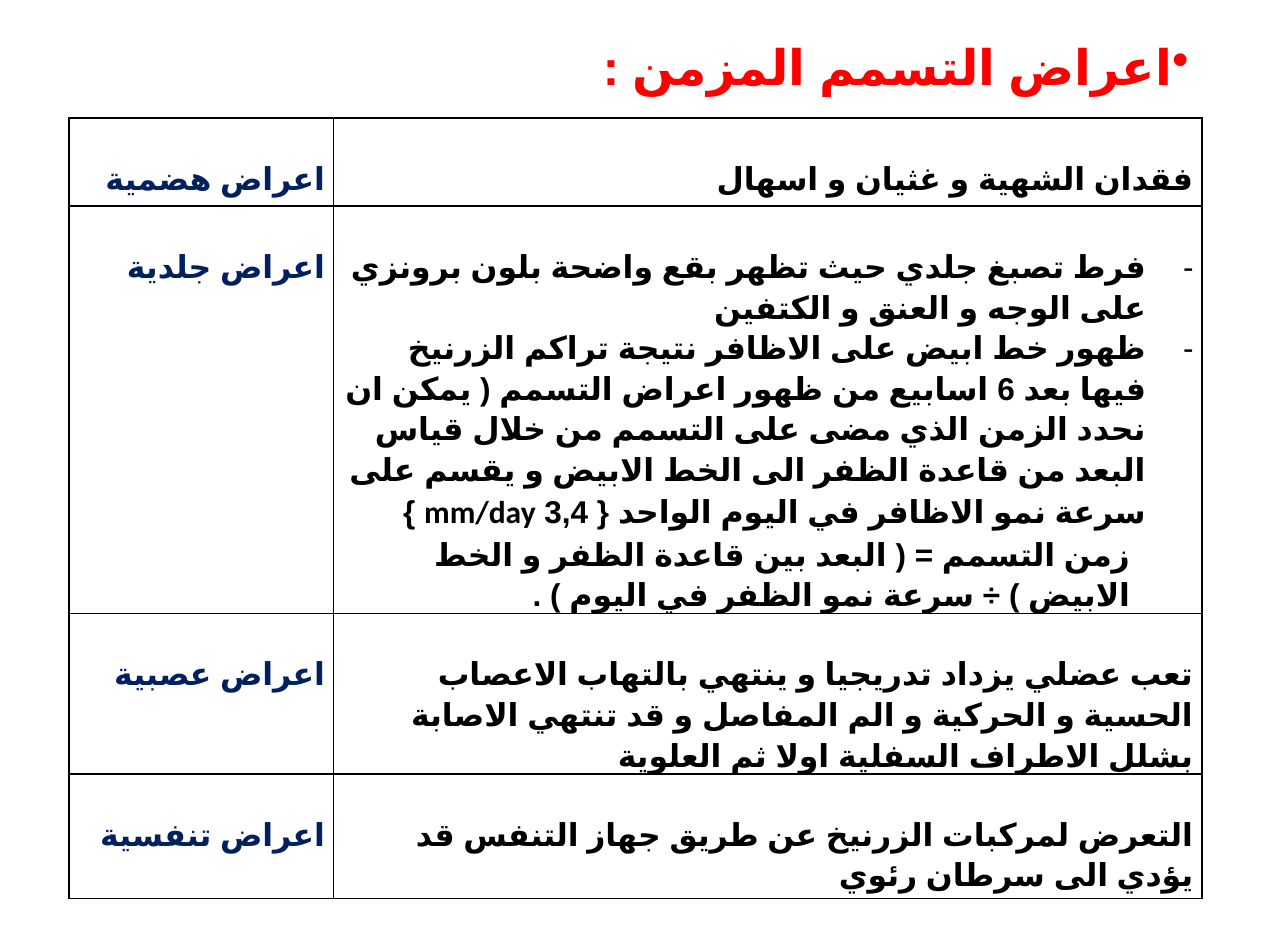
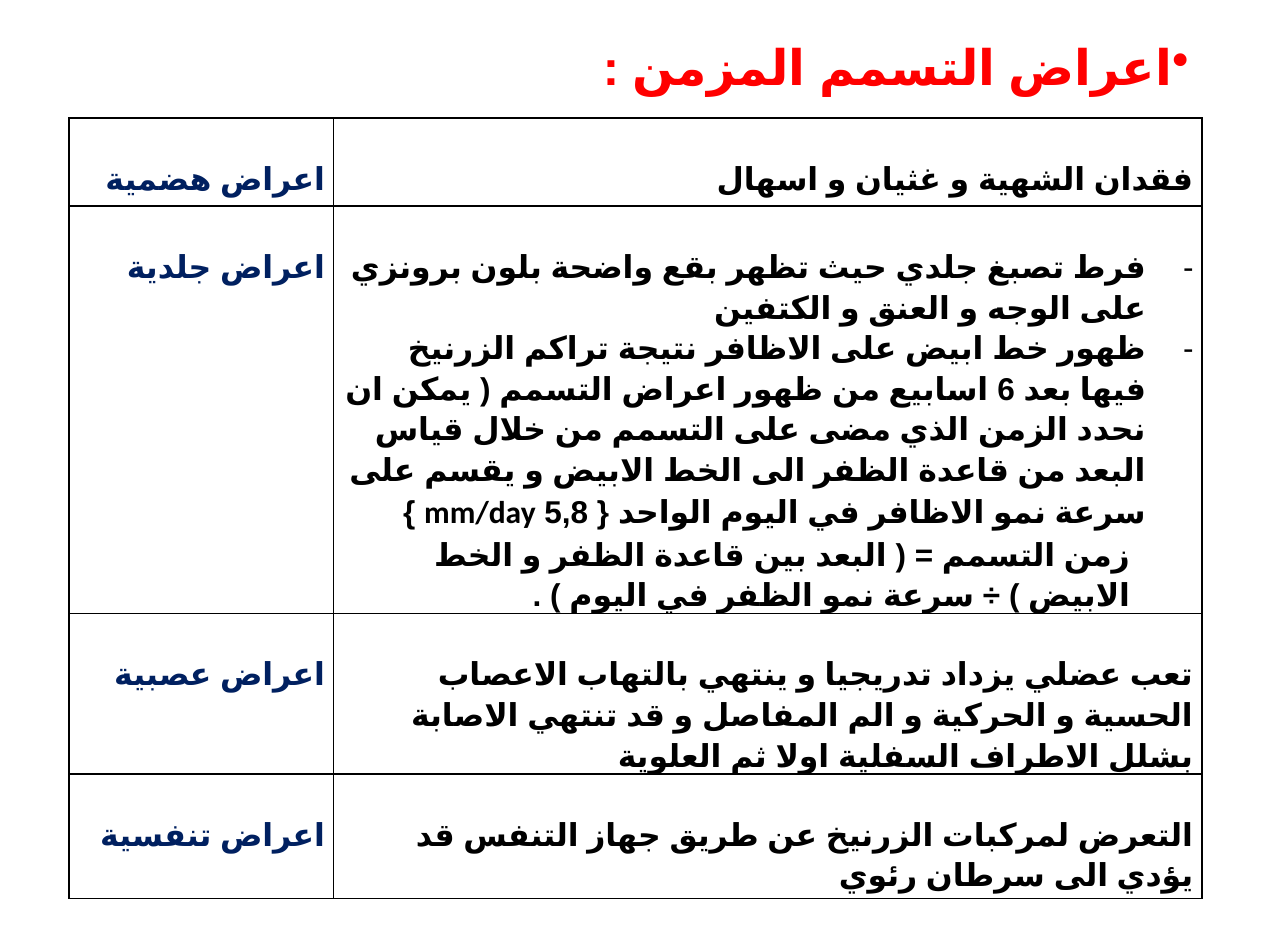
3,4: 3,4 -> 5,8 (566, 513)
